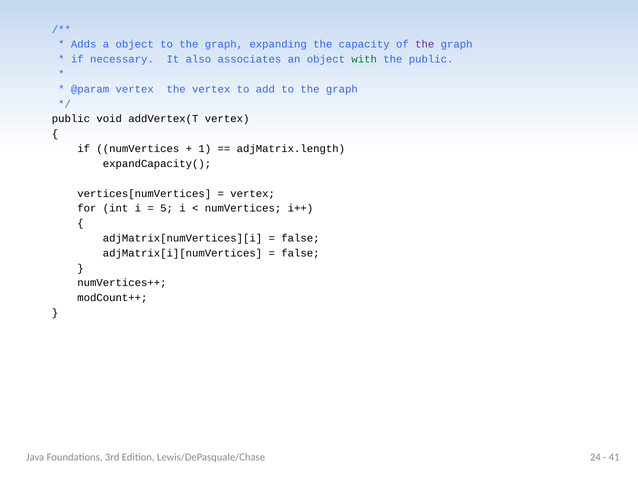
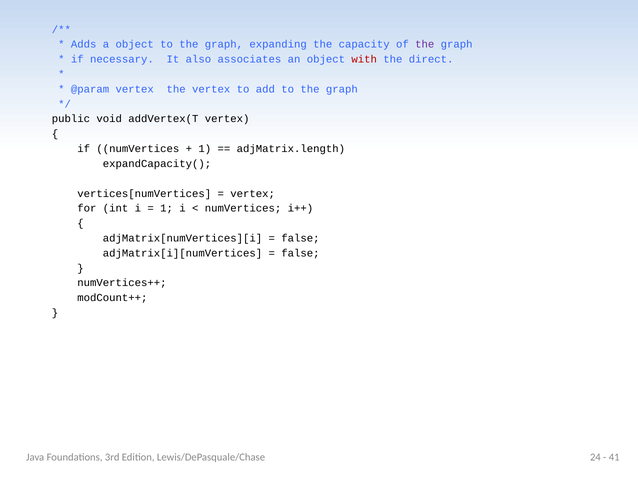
with colour: green -> red (364, 59)
the public: public -> direct (431, 59)
5: 5 -> 1 (167, 208)
